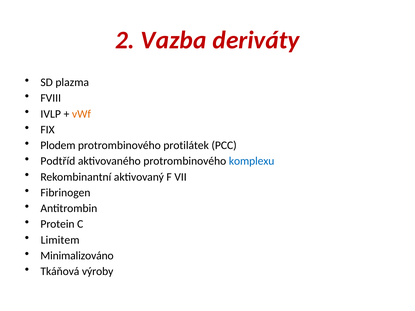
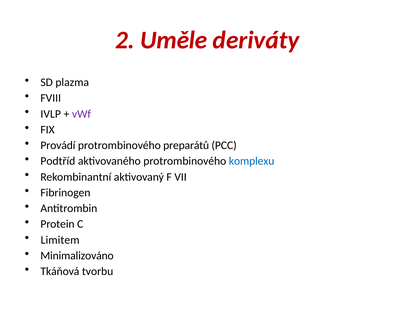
Vazba: Vazba -> Uměle (174, 40)
vWf colour: orange -> purple (81, 114)
Plodem: Plodem -> Provádí (58, 145)
protilátek: protilátek -> preparátů (186, 145)
výroby: výroby -> tvorbu (98, 272)
